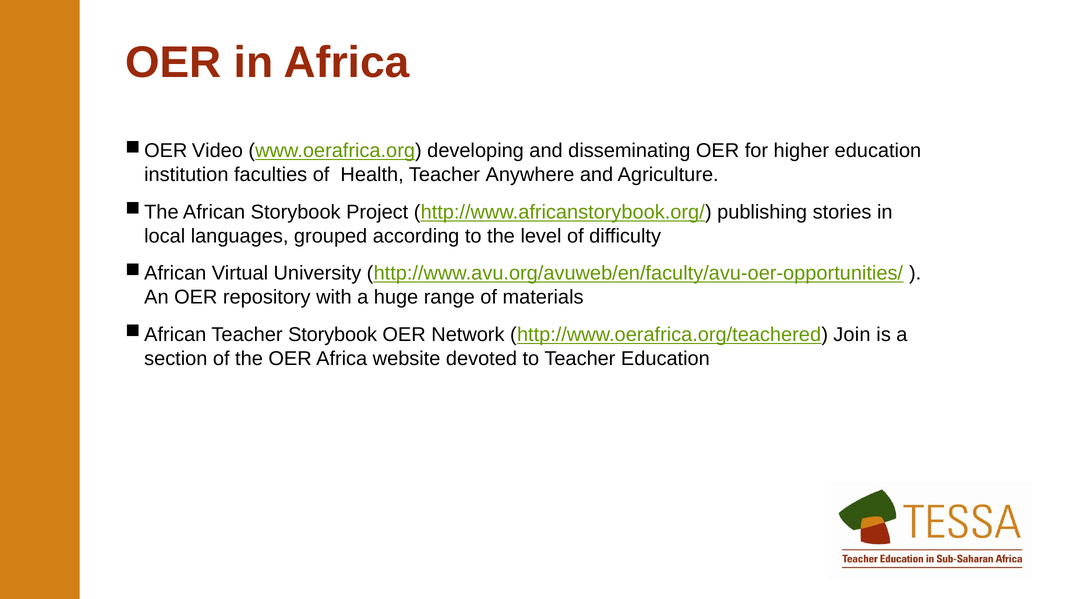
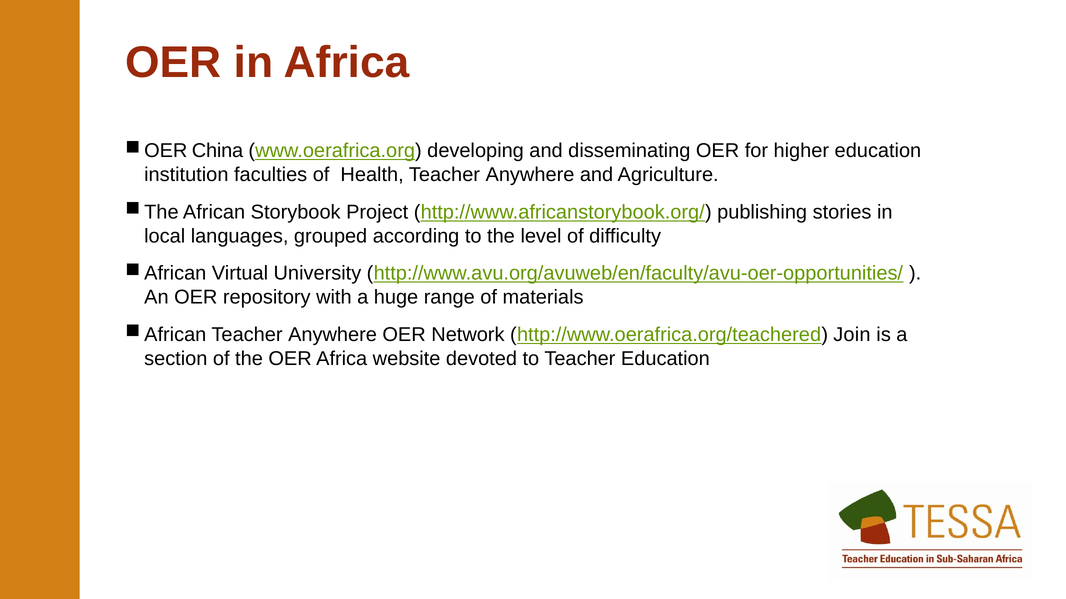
Video: Video -> China (218, 151)
Storybook: Storybook -> Anywhere (333, 335)
